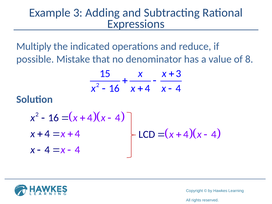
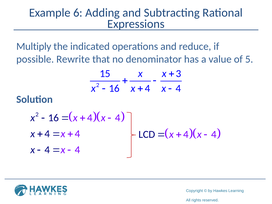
Example 3: 3 -> 6 (78, 13)
Mistake: Mistake -> Rewrite (73, 59)
8: 8 -> 5 (249, 59)
